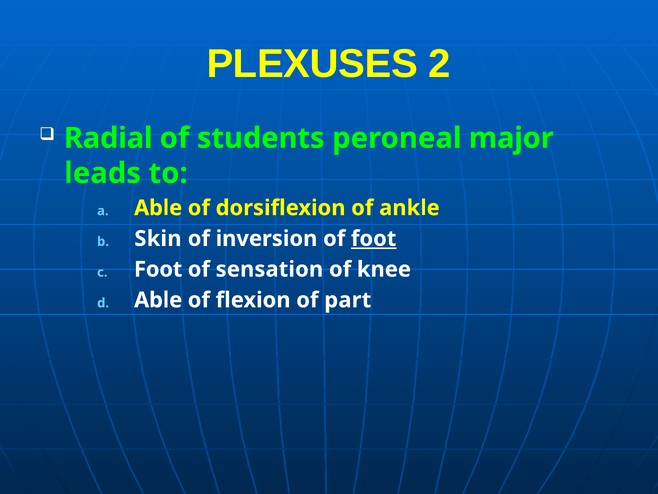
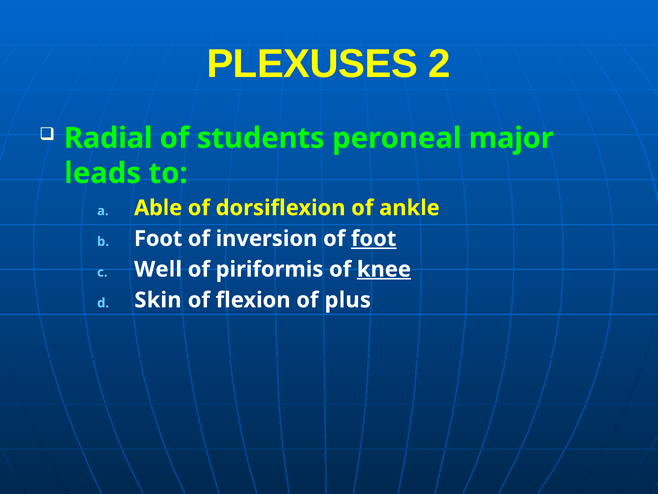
Skin: Skin -> Foot (158, 238)
Foot: Foot -> Well (158, 269)
sensation: sensation -> piriformis (270, 269)
knee underline: none -> present (384, 269)
Able: Able -> Skin (158, 300)
part: part -> plus (348, 300)
